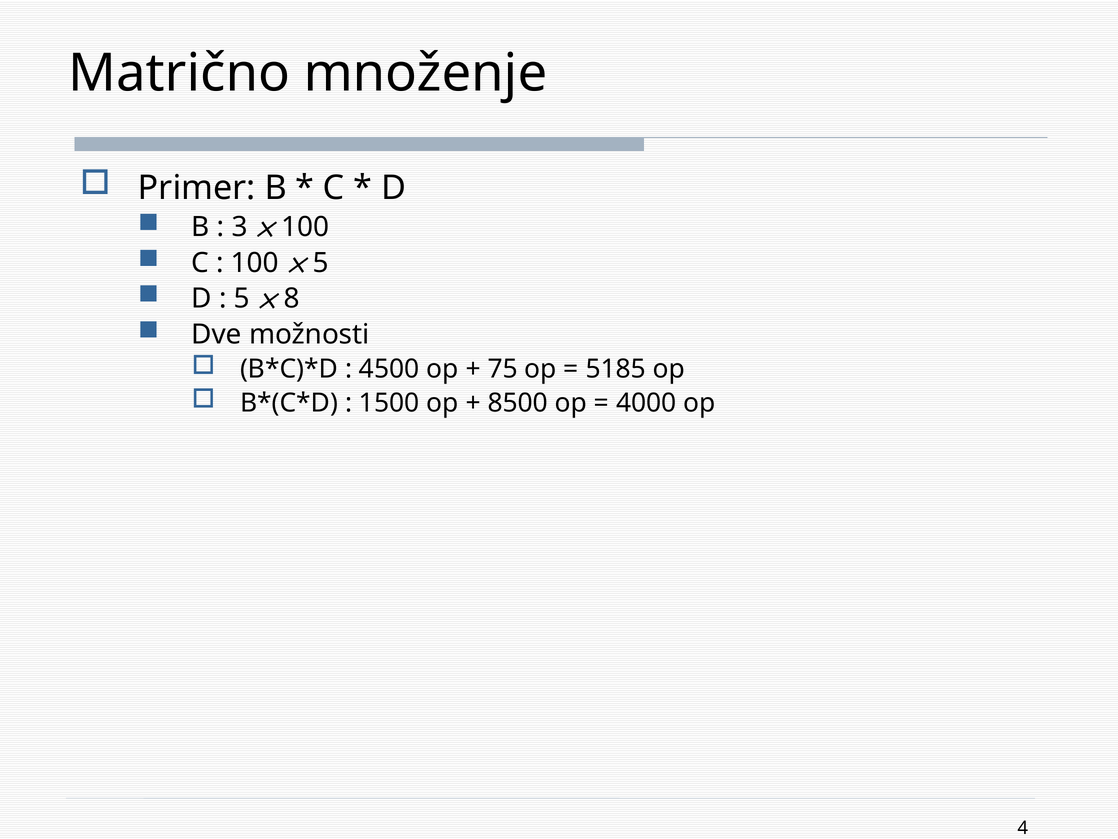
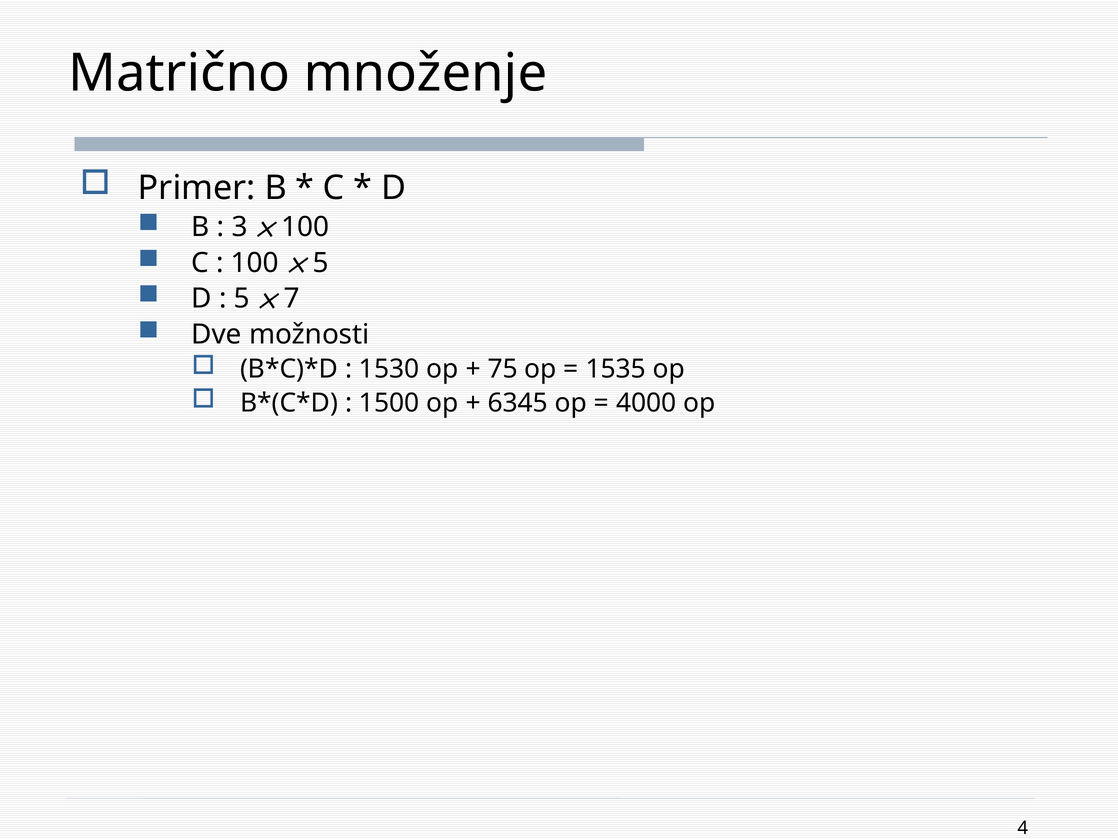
8: 8 -> 7 (292, 299)
4500: 4500 -> 1530 (389, 369)
5185: 5185 -> 1535 (616, 369)
8500: 8500 -> 6345 (518, 403)
